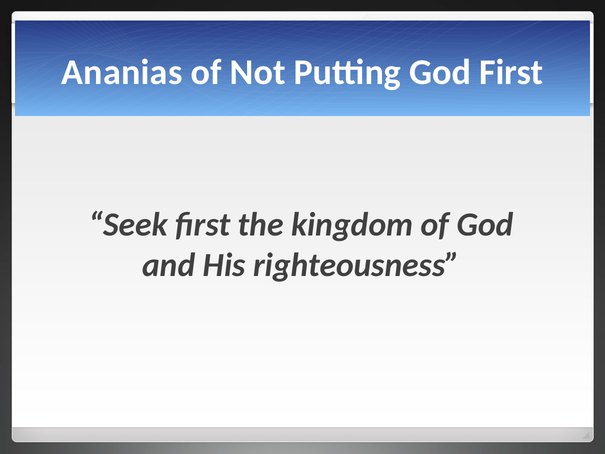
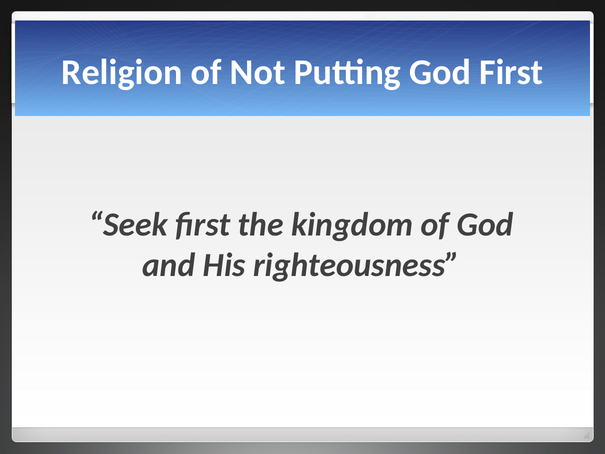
Ananias: Ananias -> Religion (122, 72)
